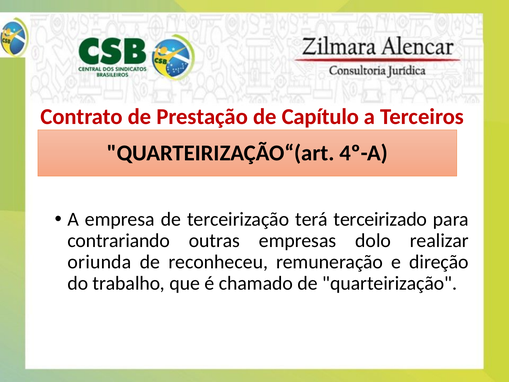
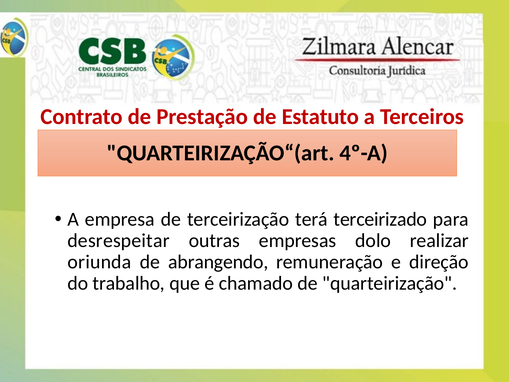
Capítulo: Capítulo -> Estatuto (320, 117)
contrariando: contrariando -> desrespeitar (119, 240)
reconheceu: reconheceu -> abrangendo (218, 262)
